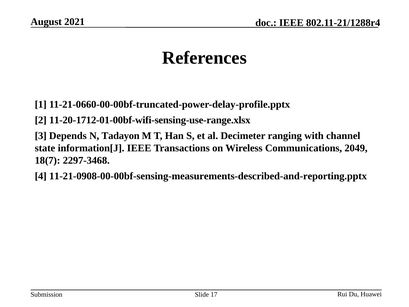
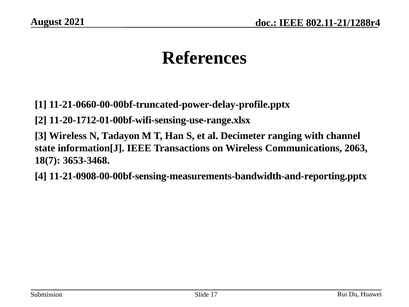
3 Depends: Depends -> Wireless (68, 136)
2049: 2049 -> 2063 (356, 148)
2297-3468: 2297-3468 -> 3653-3468 (86, 160)
11-21-0908-00-00bf-sensing-measurements-described-and-reporting.pptx: 11-21-0908-00-00bf-sensing-measurements-described-and-reporting.pptx -> 11-21-0908-00-00bf-sensing-measurements-bandwidth-and-reporting.pptx (208, 176)
